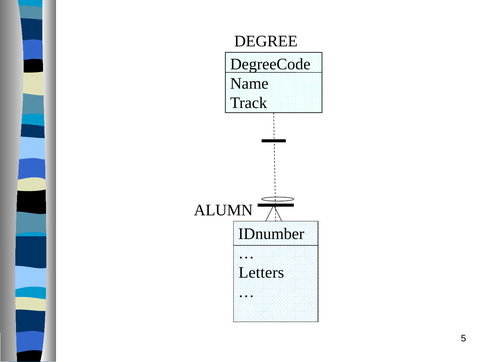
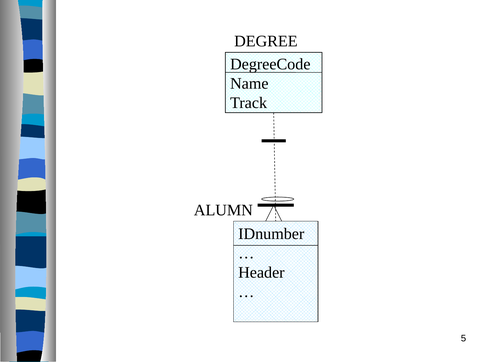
Letters: Letters -> Header (261, 273)
